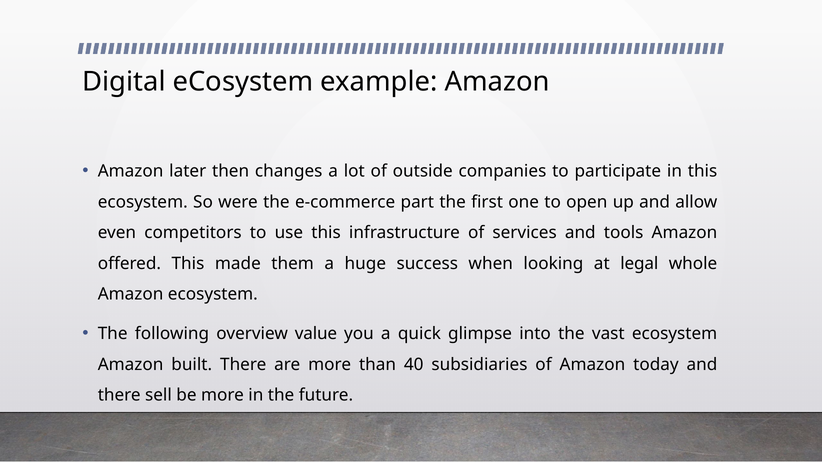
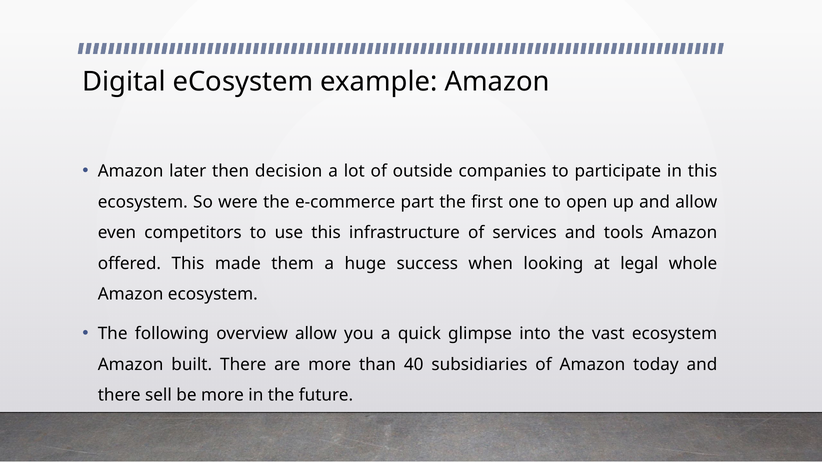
changes: changes -> decision (289, 171)
overview value: value -> allow (316, 334)
